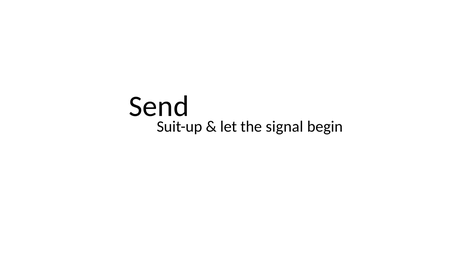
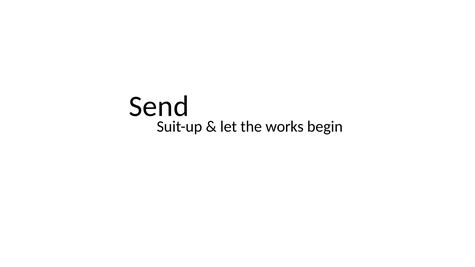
signal: signal -> works (285, 127)
